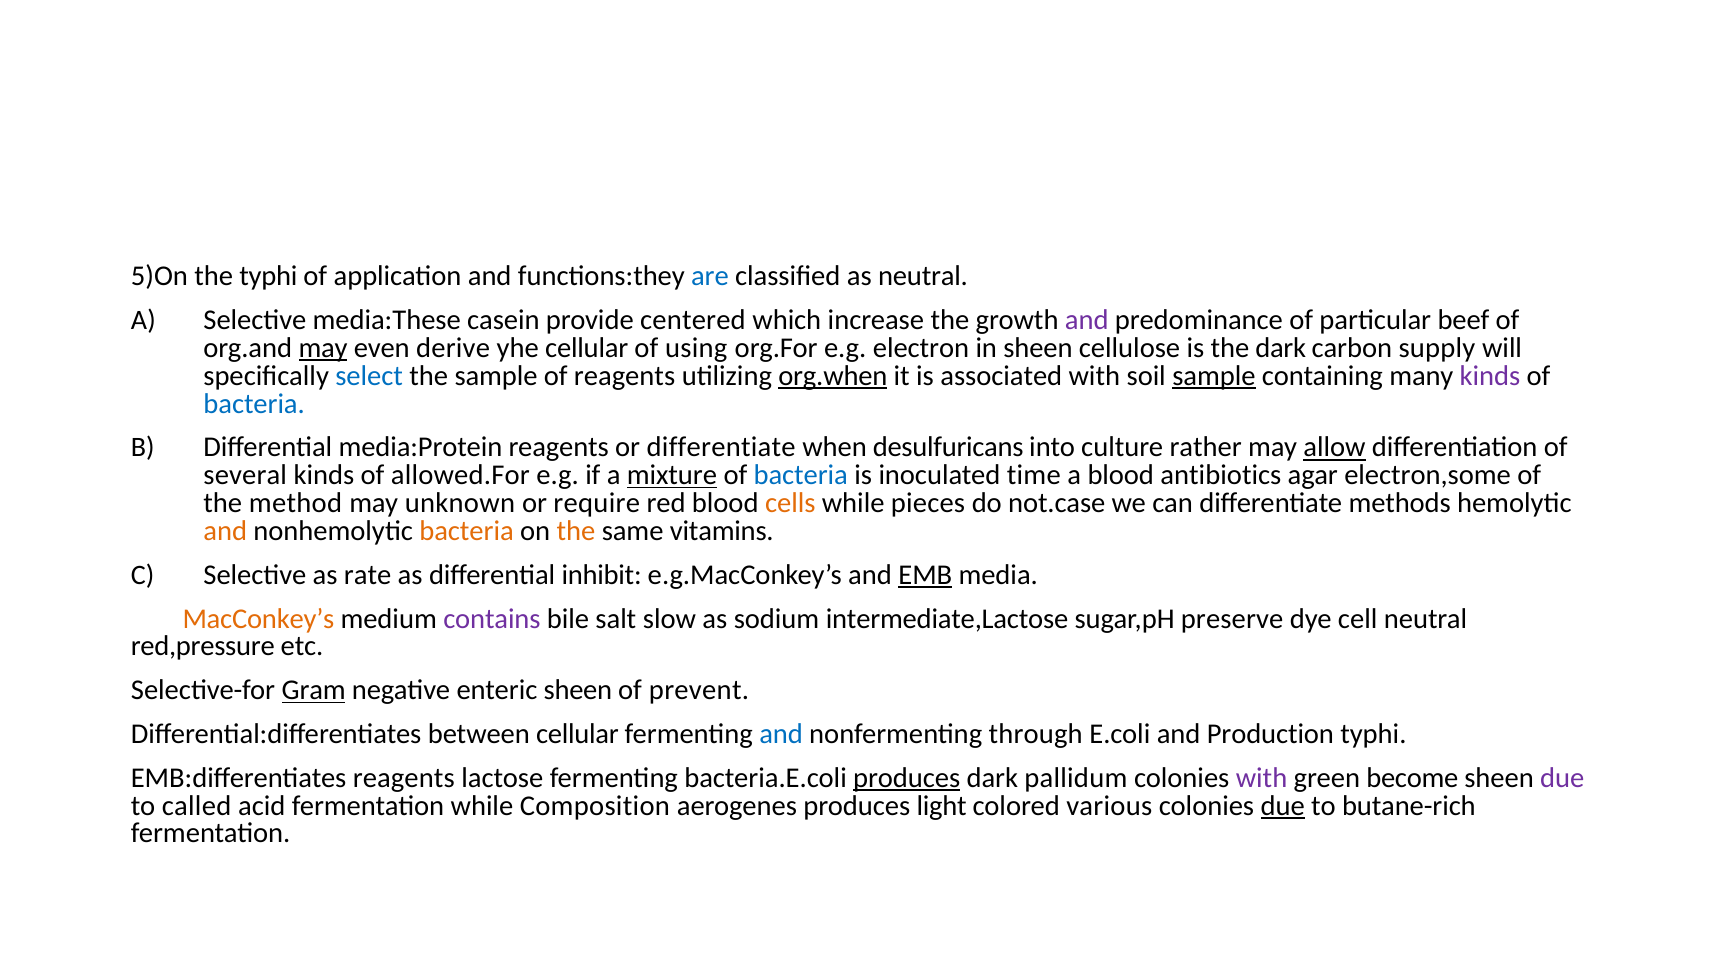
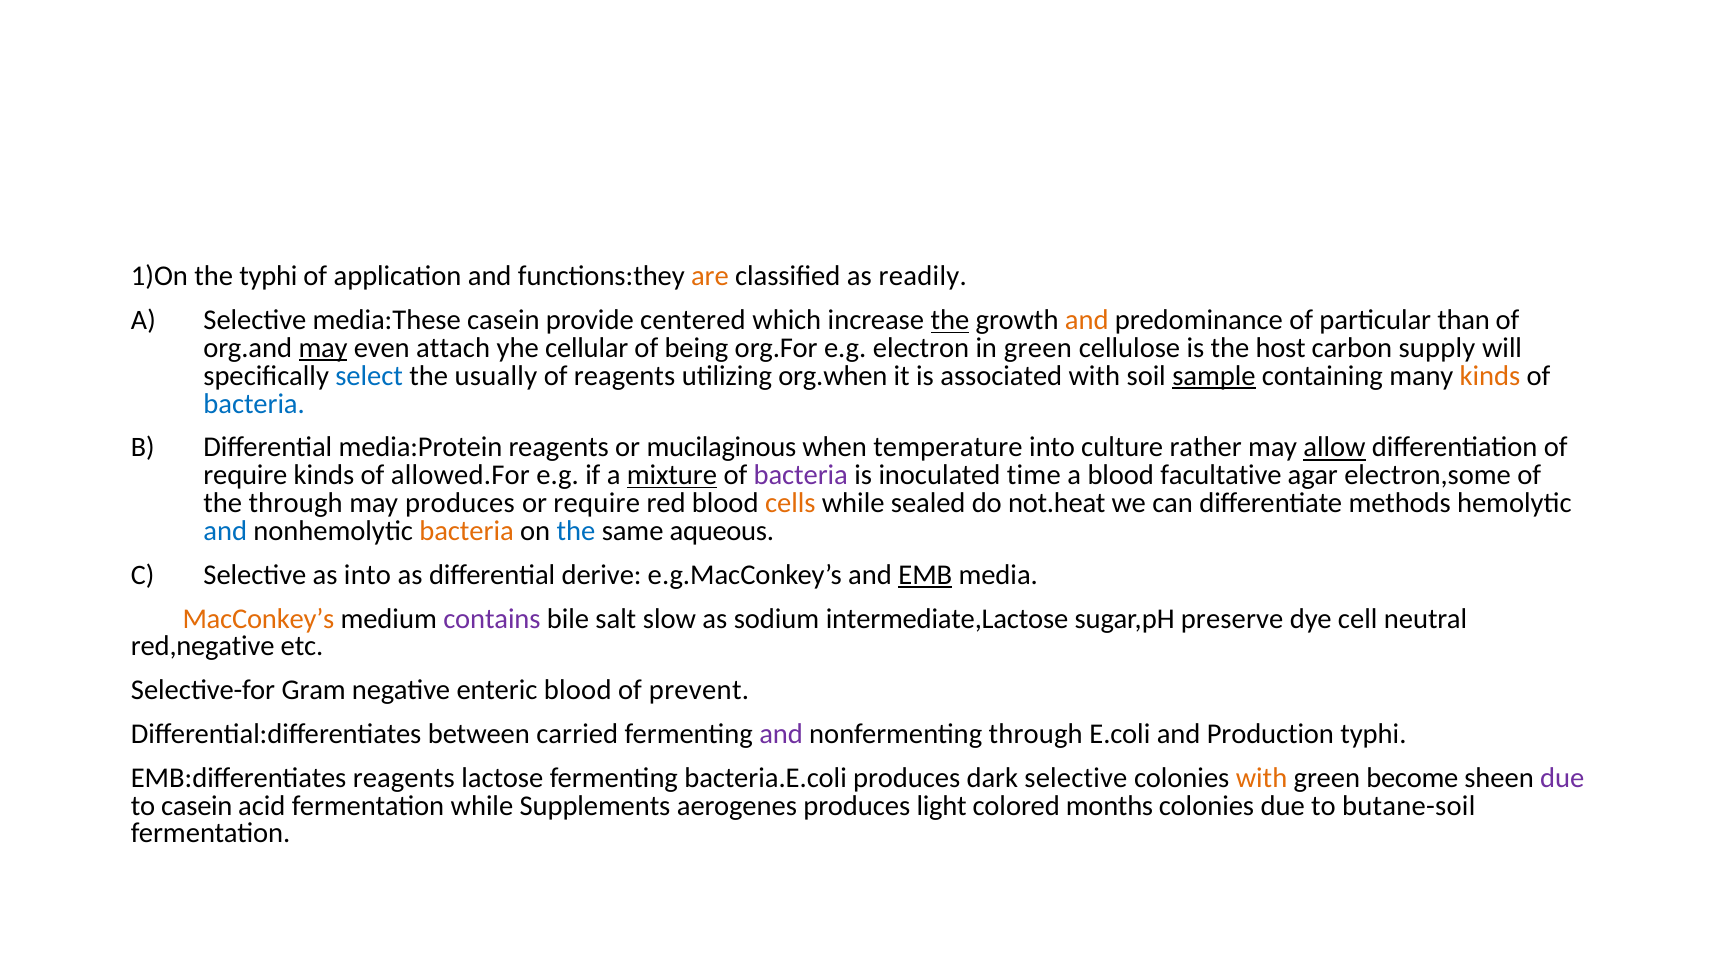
5)On: 5)On -> 1)On (159, 277)
are colour: blue -> orange (710, 277)
as neutral: neutral -> readily (923, 277)
the underline: none -> present (950, 320)
and colour: purple -> orange (1087, 320)
beef: beef -> than (1464, 320)
derive: derive -> attach (453, 348)
using: using -> being (696, 348)
in sheen: sheen -> green (1038, 348)
the dark: dark -> host (1281, 348)
the sample: sample -> usually (496, 376)
org.when underline: present -> none (833, 376)
kinds colour: purple -> orange (1490, 376)
or differentiate: differentiate -> mucilaginous (721, 448)
desulfuricans: desulfuricans -> temperature (948, 448)
several: several -> require (245, 475)
bacteria colour: blue -> purple (801, 475)
antibiotics: antibiotics -> facultative (1221, 475)
the method: method -> through (296, 503)
may unknown: unknown -> produces (460, 503)
pieces: pieces -> sealed (928, 503)
not.case: not.case -> not.heat (1057, 503)
and colour: orange -> blue (225, 531)
the colour: orange -> blue (576, 531)
vitamins: vitamins -> aqueous (722, 531)
as rate: rate -> into (367, 575)
inhibit: inhibit -> derive (602, 575)
red,pressure: red,pressure -> red,negative (203, 647)
Gram underline: present -> none (314, 691)
enteric sheen: sheen -> blood (578, 691)
between cellular: cellular -> carried (577, 734)
and colour: blue -> purple (781, 734)
produces underline: present -> none (907, 778)
dark pallidum: pallidum -> selective (1076, 778)
with colour: purple -> orange (1262, 778)
to called: called -> casein (197, 806)
Composition: Composition -> Supplements (595, 806)
various: various -> months (1110, 806)
due underline: present -> none (1283, 806)
butane-rich: butane-rich -> butane-soil (1409, 806)
